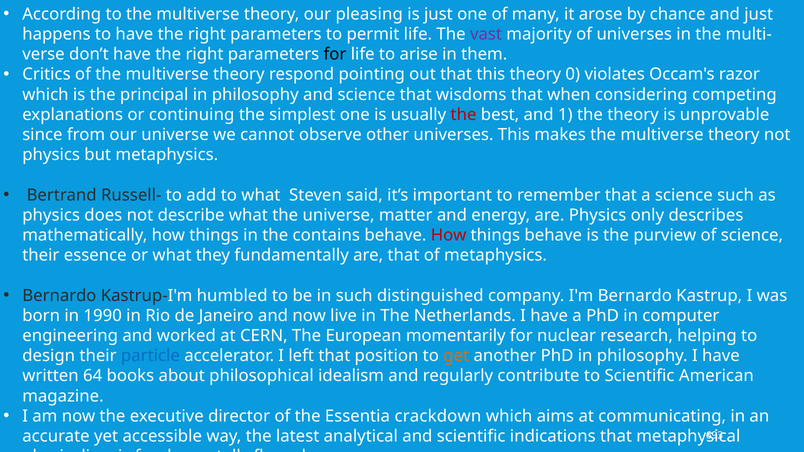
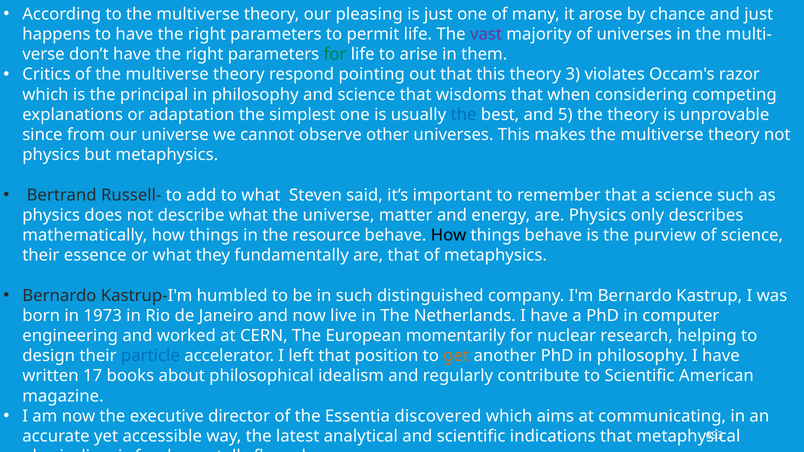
for colour: black -> green (335, 54)
0: 0 -> 3 (573, 74)
continuing: continuing -> adaptation (192, 115)
the colour: red -> blue (464, 115)
1: 1 -> 5 (565, 115)
contains: contains -> resource (326, 235)
How colour: red -> black (449, 235)
1990: 1990 -> 1973 (103, 316)
64: 64 -> 17 (93, 376)
crackdown: crackdown -> discovered (438, 416)
